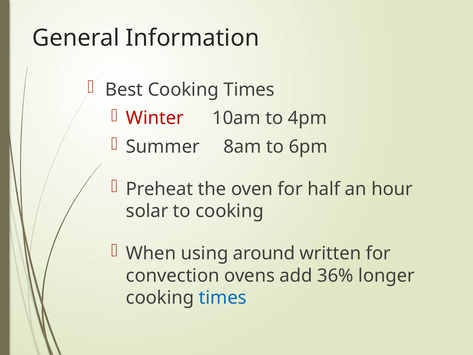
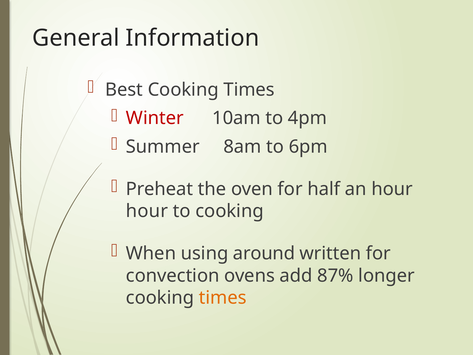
solar: solar -> hour (147, 211)
36%: 36% -> 87% (335, 275)
times colour: blue -> orange (223, 297)
